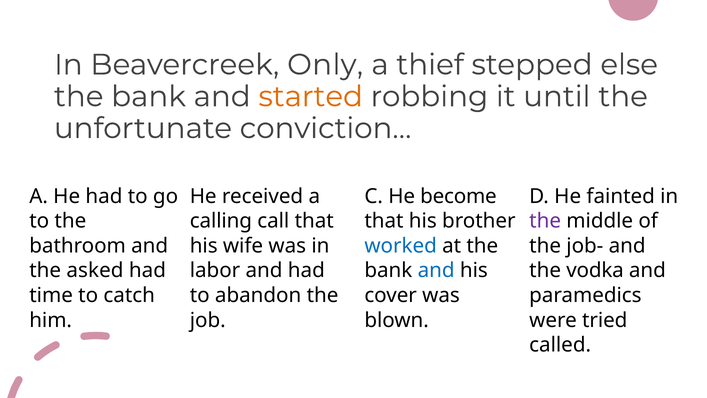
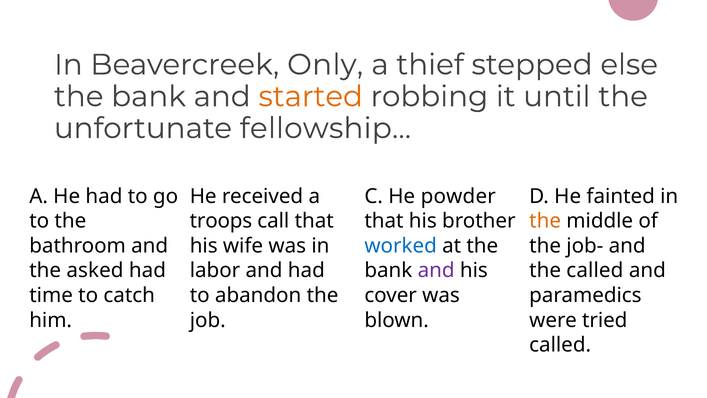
conviction…: conviction… -> fellowship… (325, 128)
become: become -> powder (458, 196)
calling: calling -> troops (221, 221)
the colour: purple -> orange (545, 221)
and colour: blue -> purple (436, 270)
the vodka: vodka -> called (595, 270)
